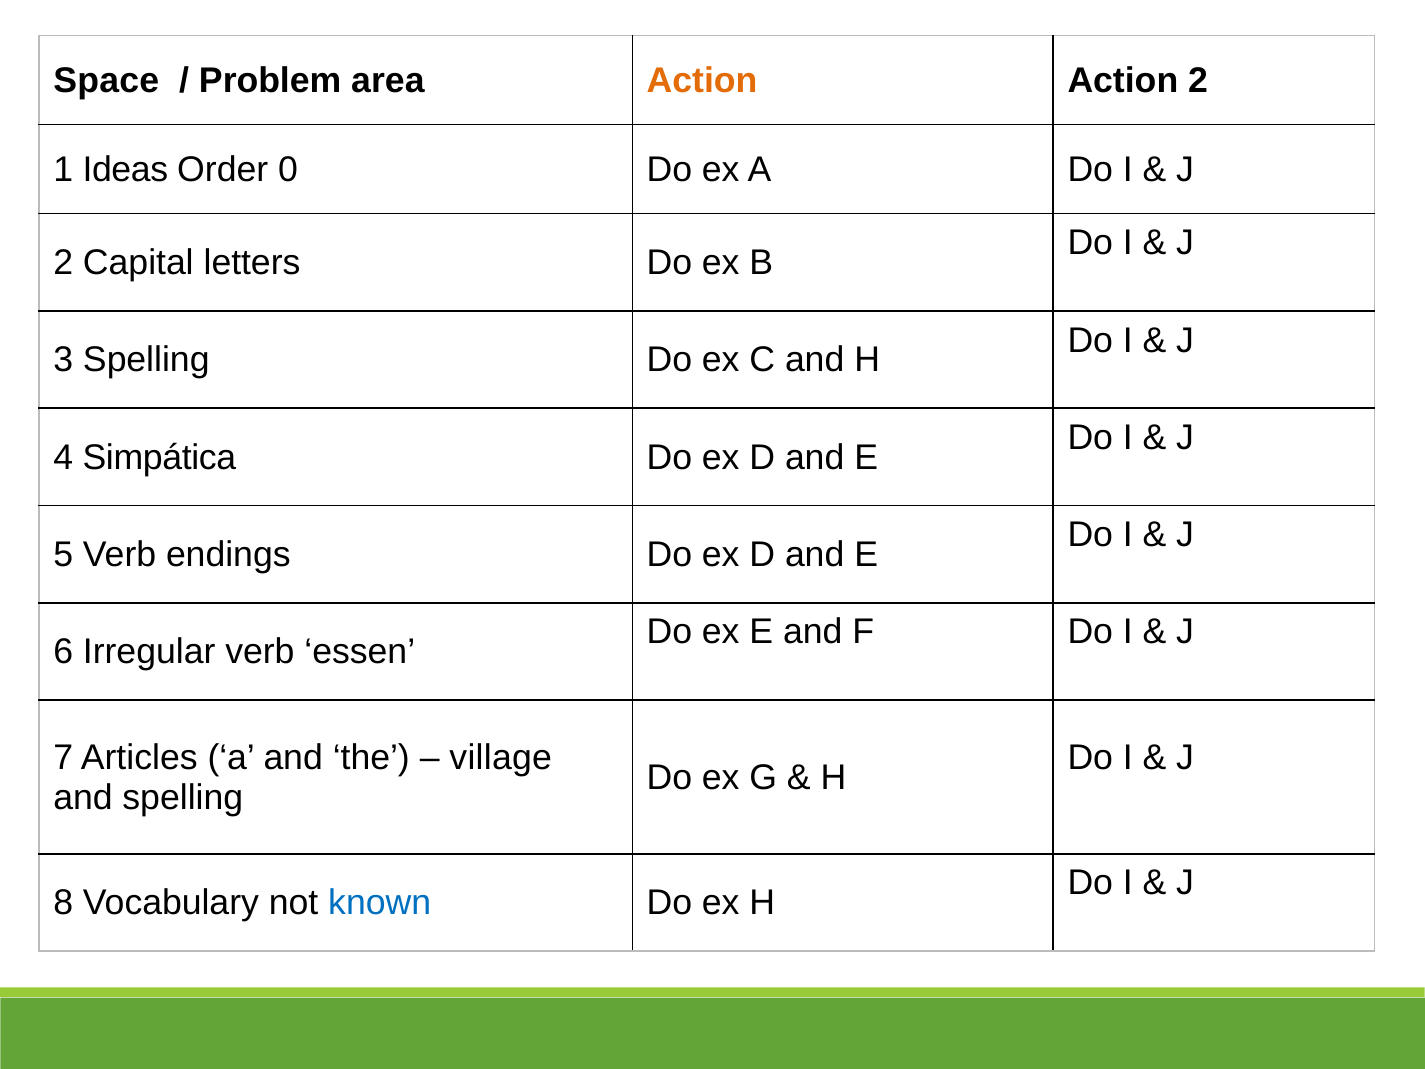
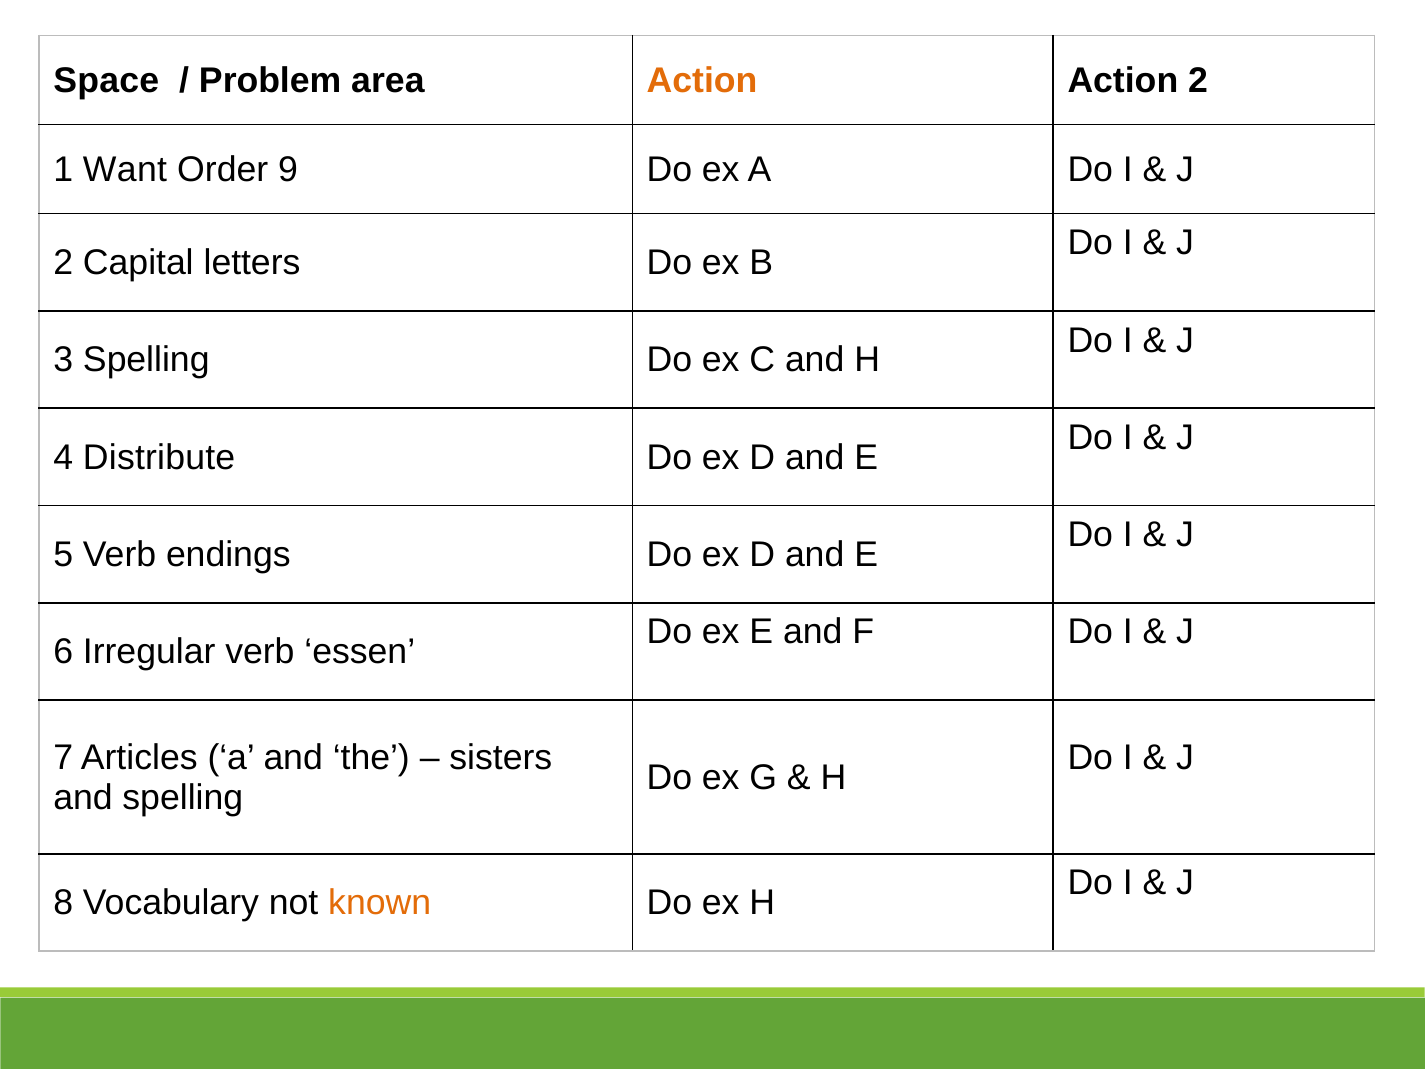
Ideas: Ideas -> Want (125, 170)
0: 0 -> 9 (288, 170)
Simpática: Simpática -> Distribute (159, 457)
village: village -> sisters (501, 757)
known colour: blue -> orange (380, 903)
